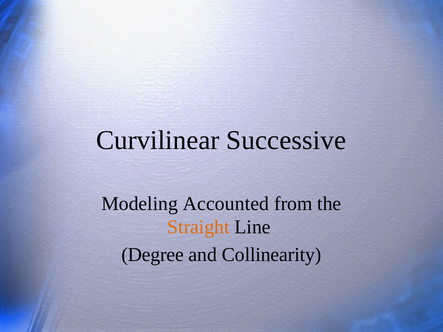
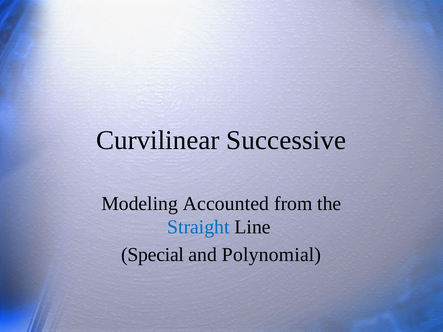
Straight colour: orange -> blue (198, 227)
Degree: Degree -> Special (153, 255)
Collinearity: Collinearity -> Polynomial (272, 255)
